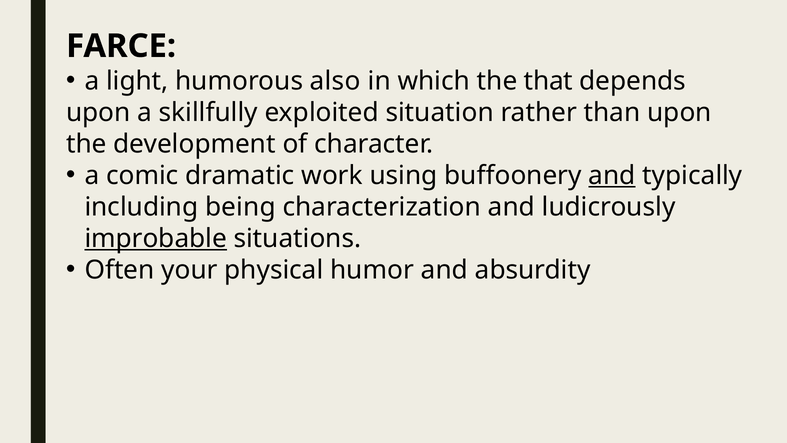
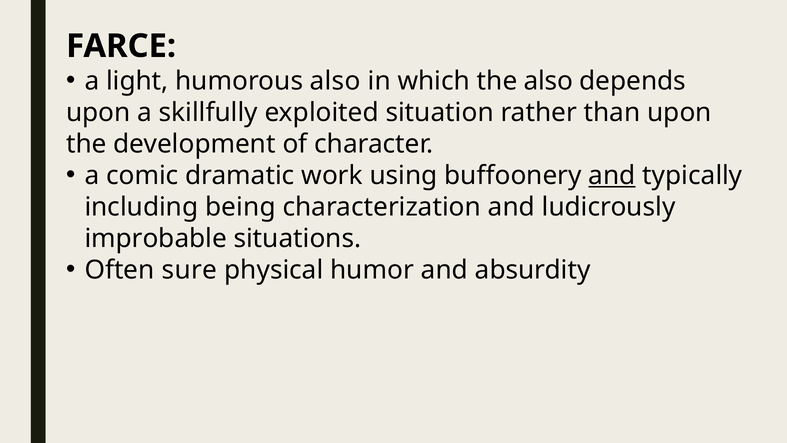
the that: that -> also (548, 81)
improbable underline: present -> none (156, 238)
your: your -> sure (189, 270)
